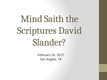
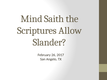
David: David -> Allow (70, 31)
